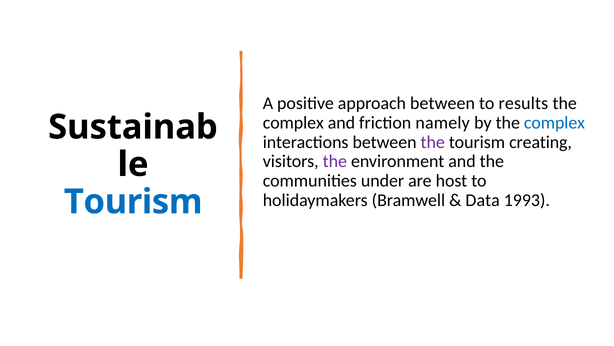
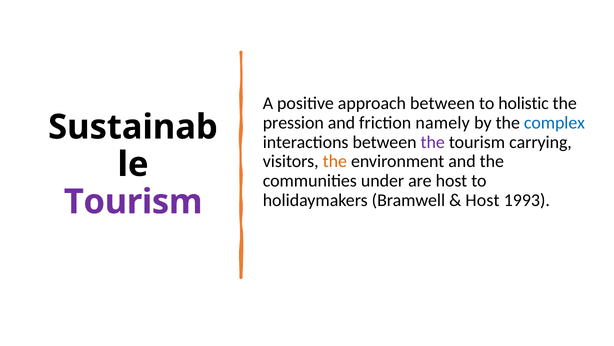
results: results -> holistic (524, 103)
complex: complex -> pression (293, 123)
creating: creating -> carrying (540, 142)
the colour: purple -> orange (335, 161)
Data: Data -> Host (483, 200)
Tourism colour: blue -> purple (133, 201)
